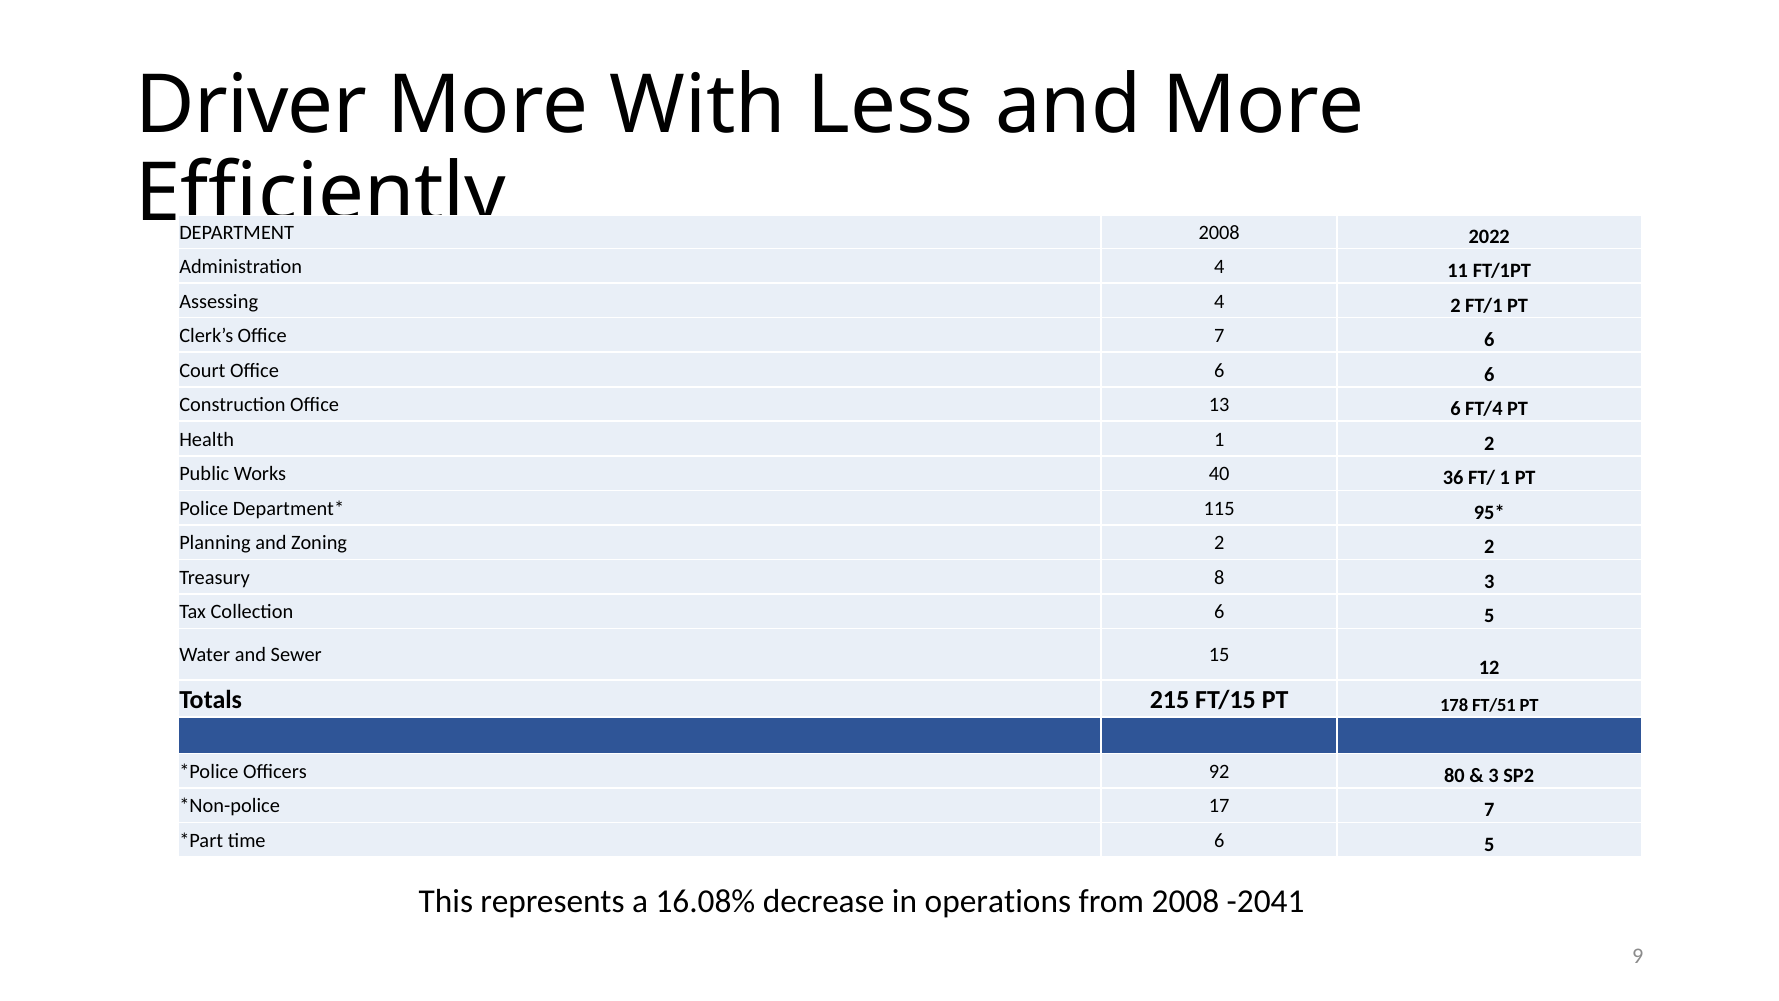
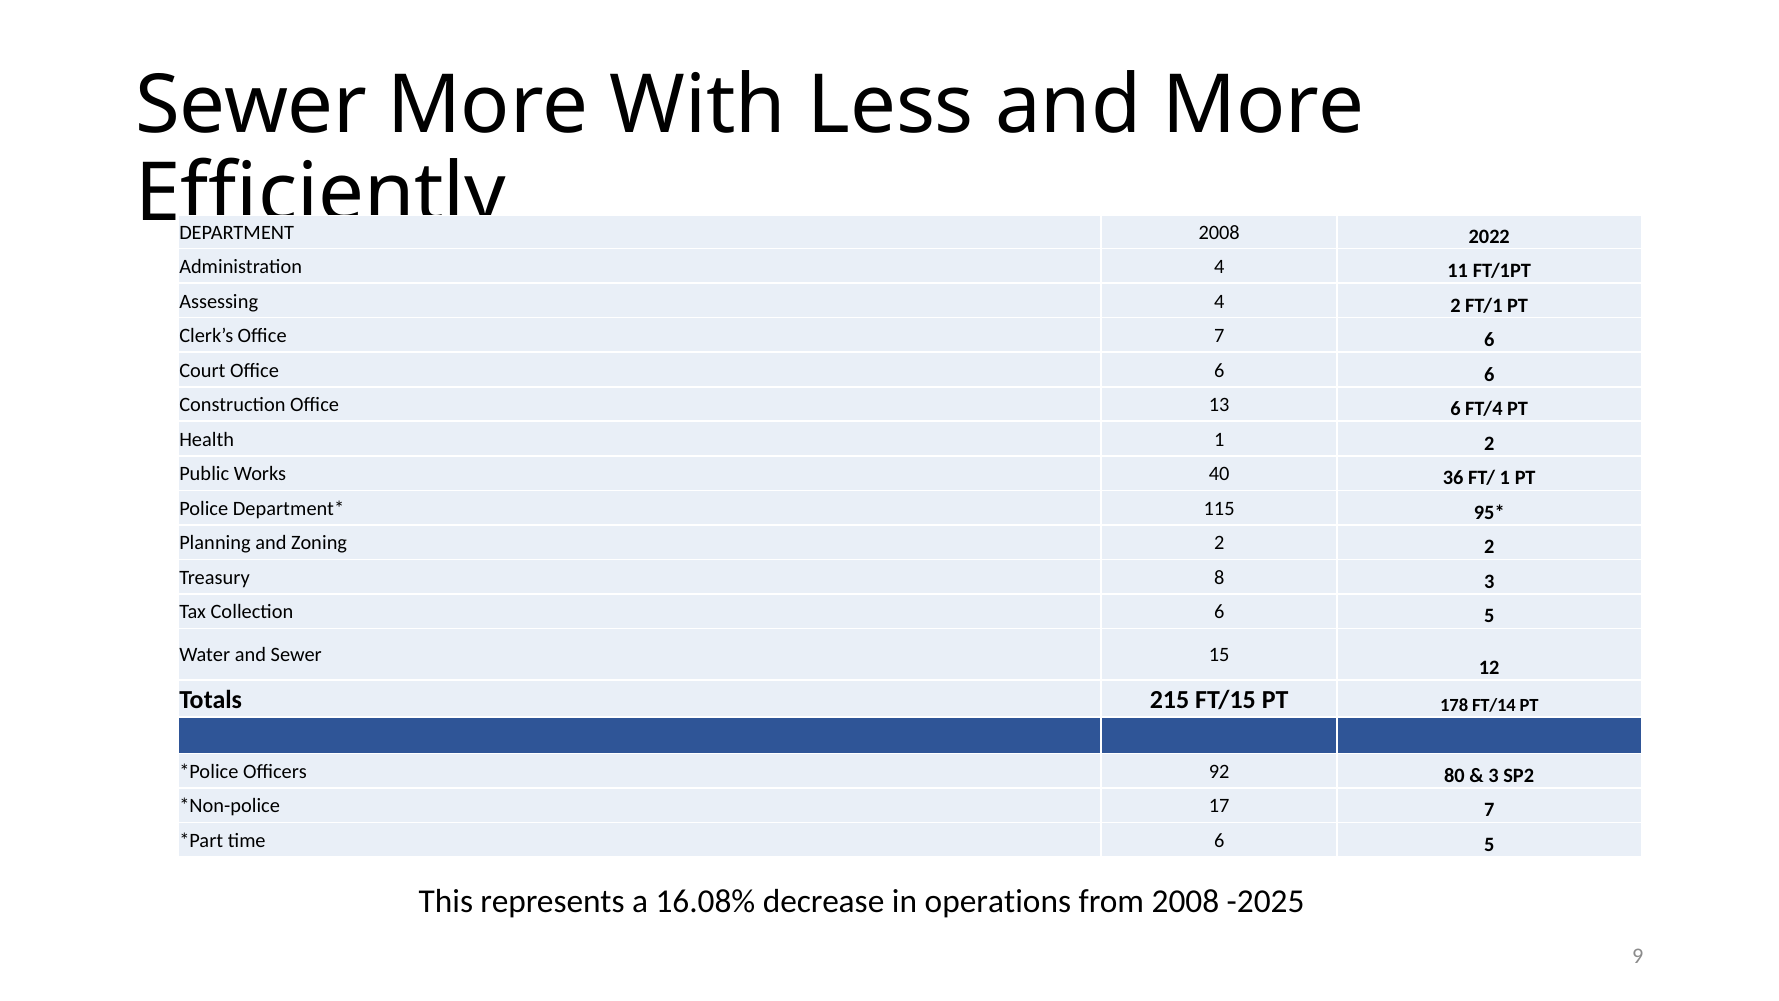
Driver: Driver -> Sewer (251, 105)
FT/51: FT/51 -> FT/14 (1494, 705)
-2041: -2041 -> -2025 (1266, 901)
